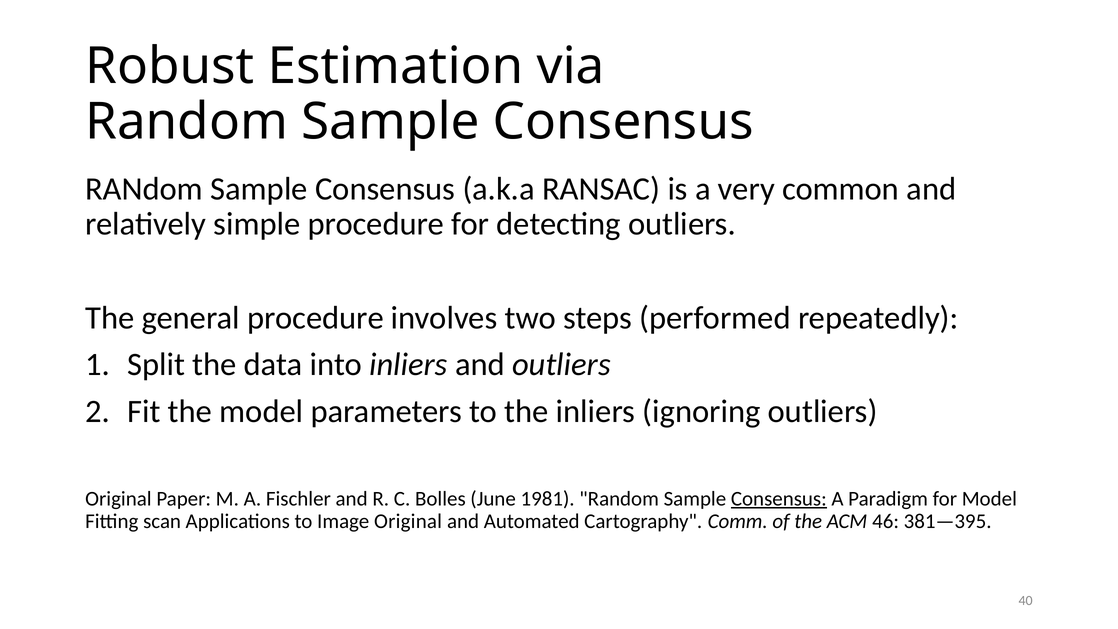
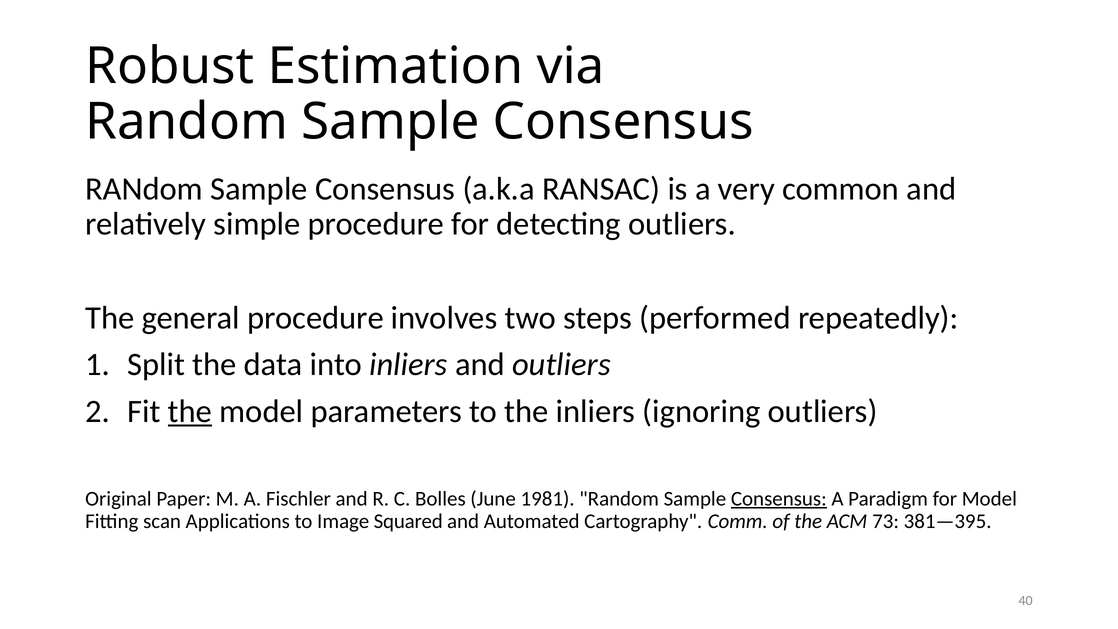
the underline: none -> present (190, 411)
Image Original: Original -> Squared (408, 521)
46: 46 -> 73 (886, 521)
